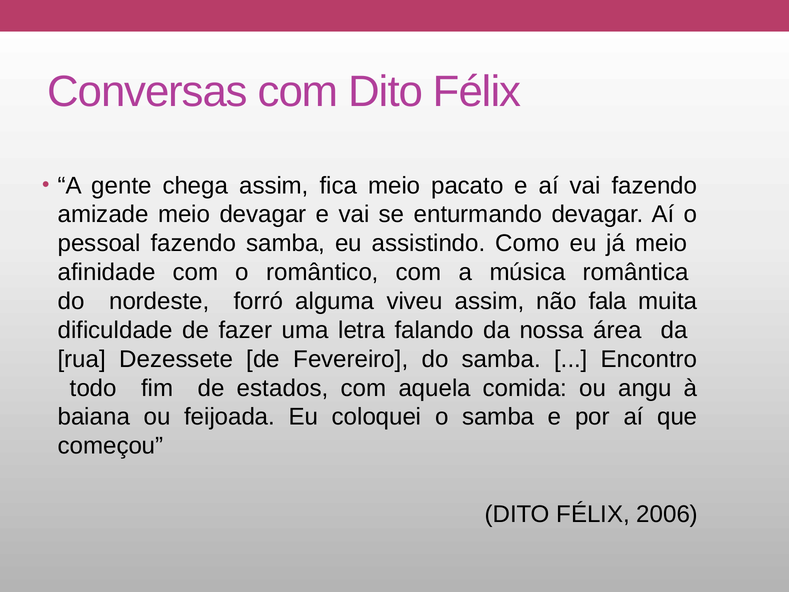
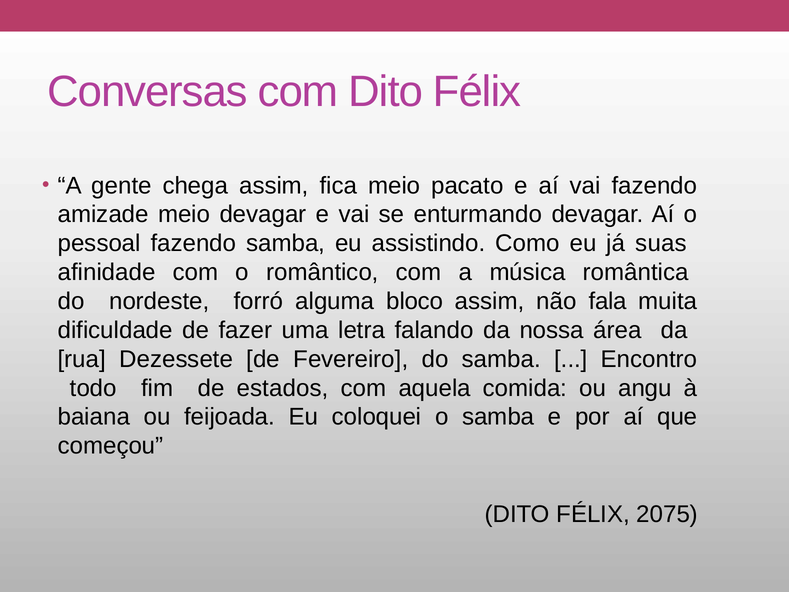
já meio: meio -> suas (661, 243)
viveu: viveu -> bloco (415, 301)
2006: 2006 -> 2075 (667, 514)
